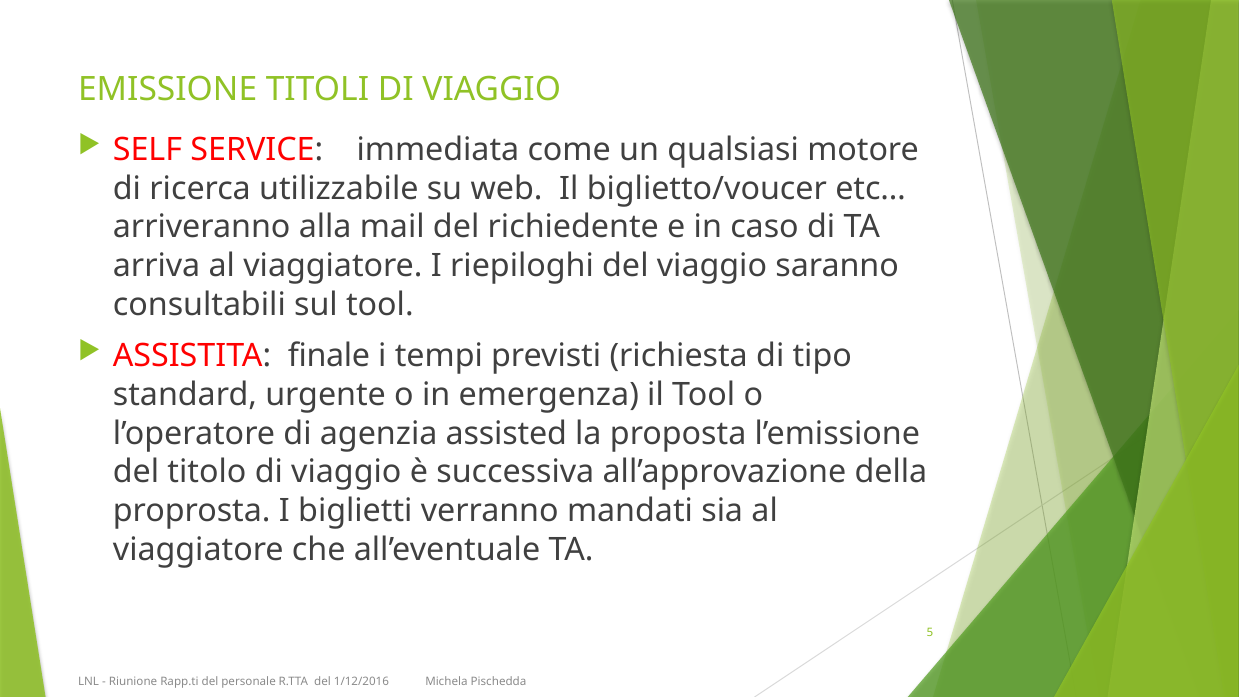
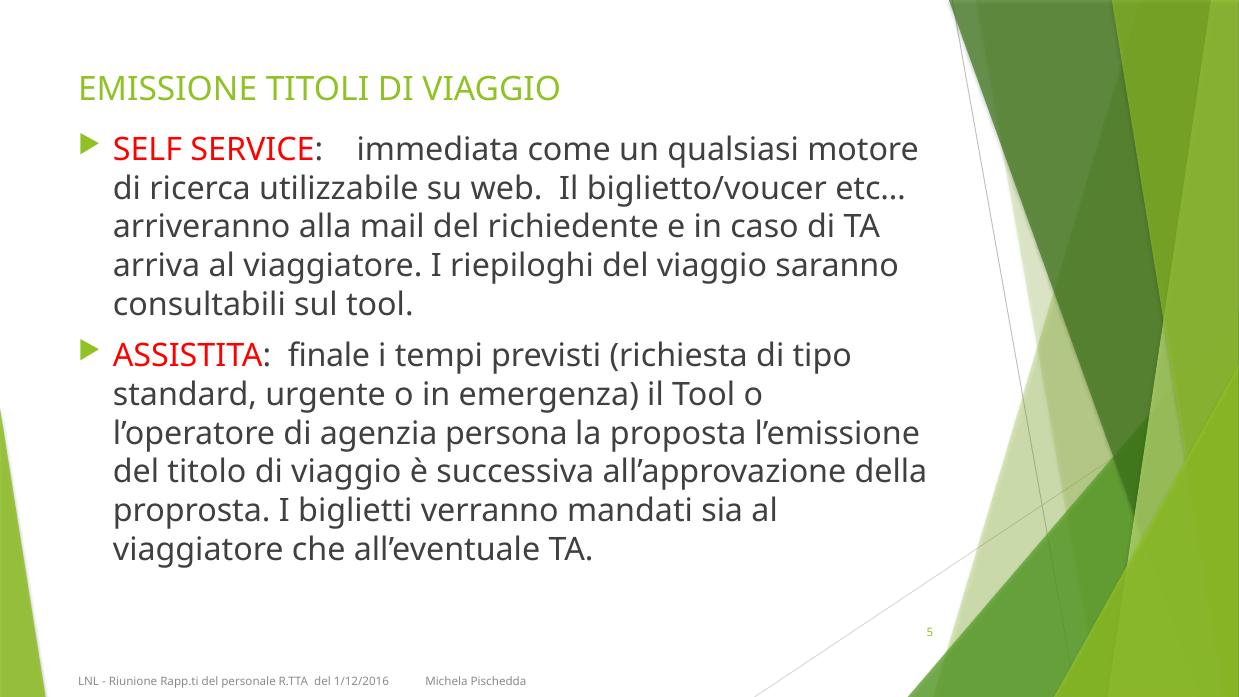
assisted: assisted -> persona (506, 434)
